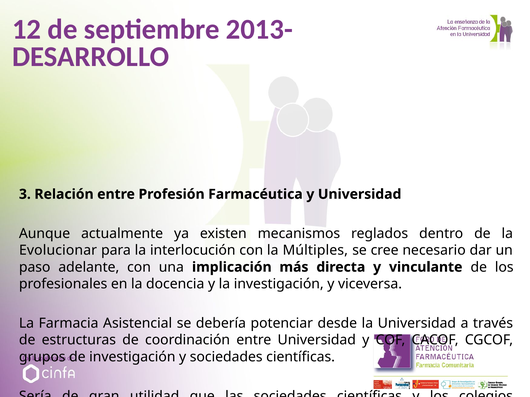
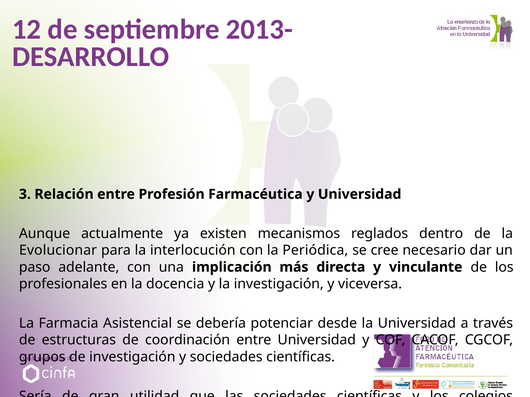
Múltiples: Múltiples -> Periódica (315, 251)
